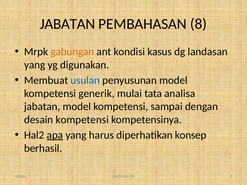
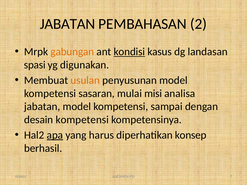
8: 8 -> 2 (198, 24)
kondisi underline: none -> present (129, 52)
yang: yang -> spasi (35, 65)
usulan colour: blue -> orange (85, 80)
generik: generik -> sasaran (97, 94)
tata: tata -> misi (153, 94)
